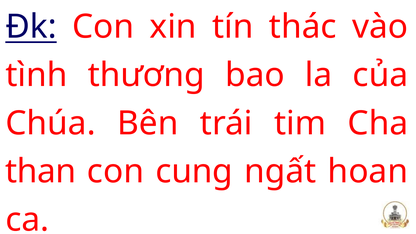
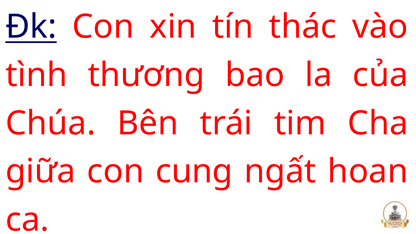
than: than -> giữa (41, 172)
